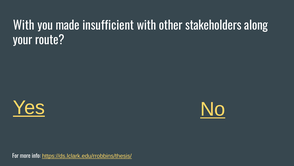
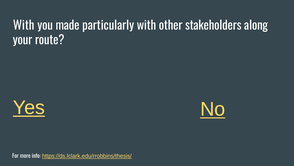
insufficient: insufficient -> particularly (108, 25)
